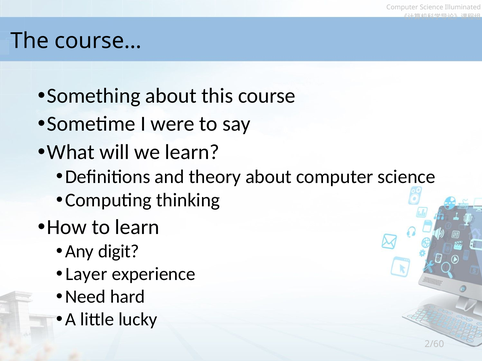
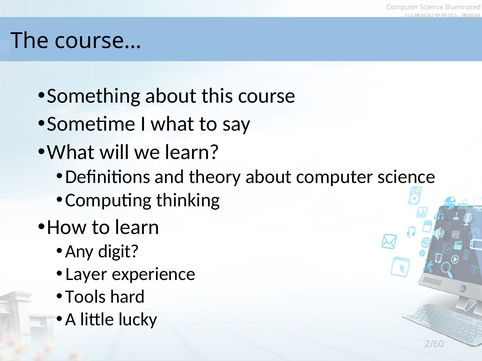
I were: were -> what (173, 124)
Need: Need -> Tools (85, 297)
